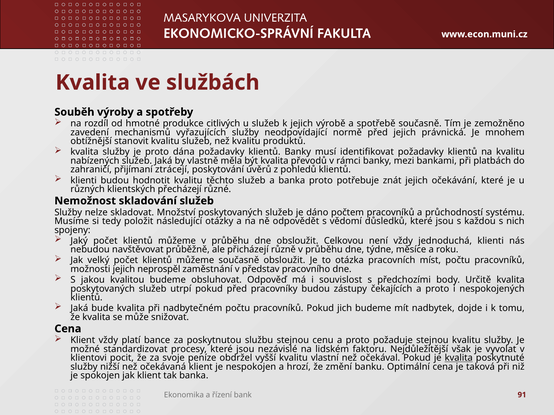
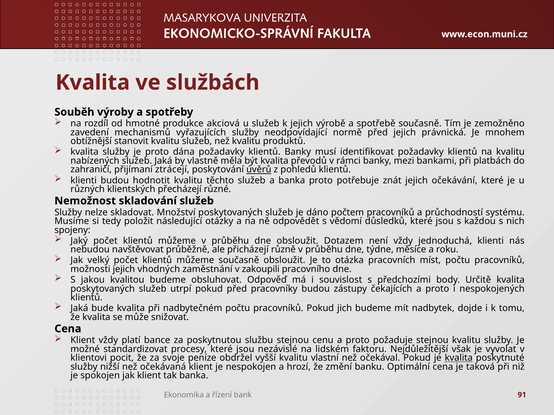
citlivých: citlivých -> akciová (223, 124)
úvěrů underline: none -> present (259, 170)
Celkovou: Celkovou -> Dotazem (344, 241)
neprospěl: neprospěl -> vhodných (159, 269)
představ: představ -> zakoupili (261, 269)
